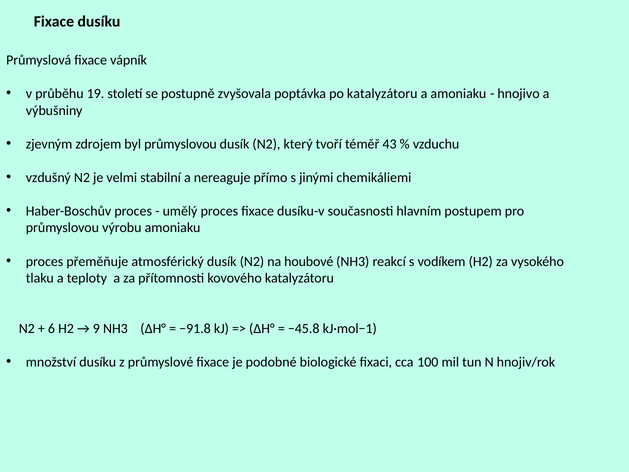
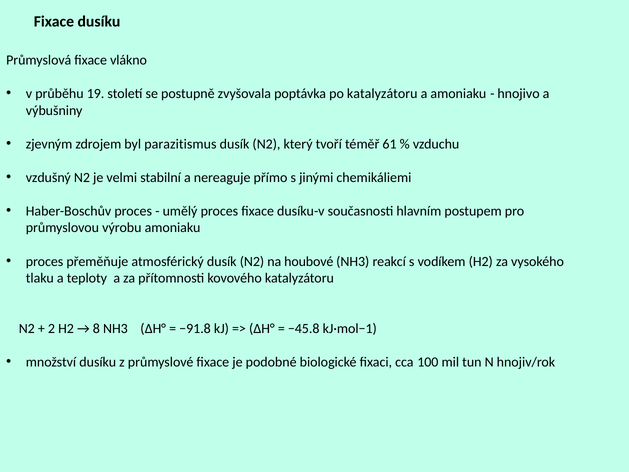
vápník: vápník -> vlákno (129, 60)
byl průmyslovou: průmyslovou -> parazitismus (180, 144)
43: 43 -> 61 (390, 144)
6: 6 -> 2 (52, 328)
9: 9 -> 8 (96, 328)
